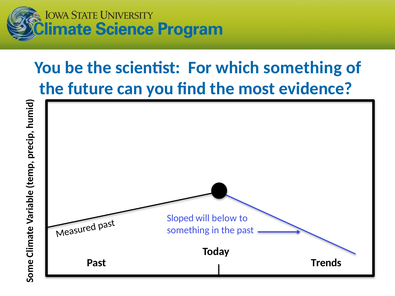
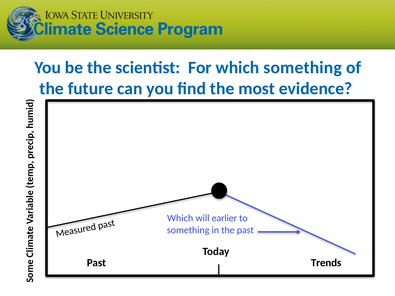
past Sloped: Sloped -> Which (180, 218)
below: below -> earlier (224, 218)
